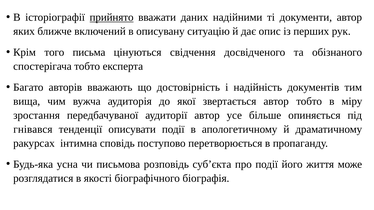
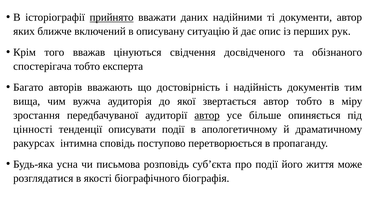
письма: письма -> вважав (89, 52)
автор underline: none -> present (207, 115)
гнівався: гнівався -> цінності (33, 129)
